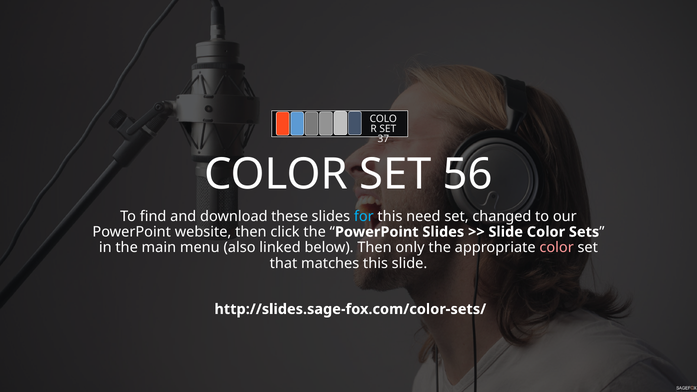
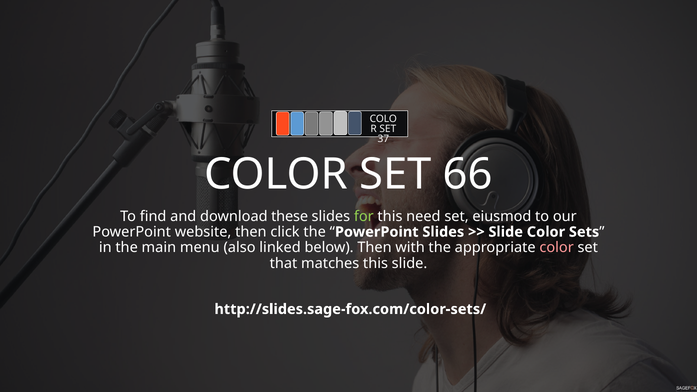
56: 56 -> 66 (468, 174)
for colour: light blue -> light green (364, 216)
changed: changed -> eiusmod (502, 216)
only: only -> with (410, 248)
